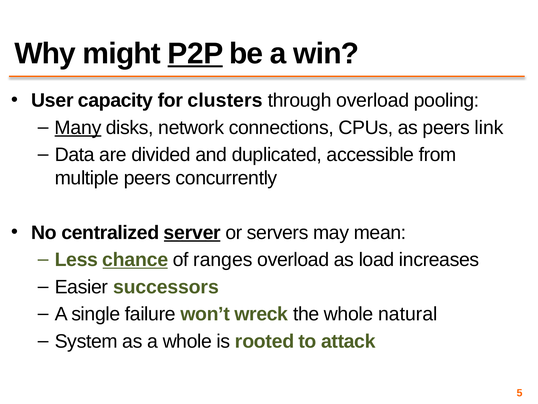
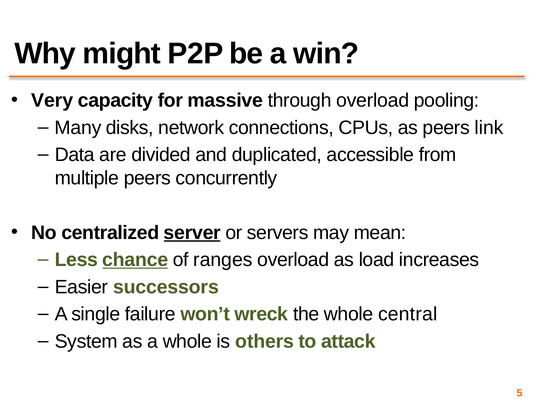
P2P underline: present -> none (195, 53)
User: User -> Very (52, 100)
clusters: clusters -> massive (225, 100)
Many underline: present -> none (78, 127)
natural: natural -> central (408, 314)
rooted: rooted -> others (265, 341)
